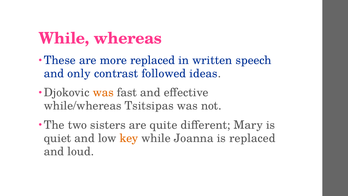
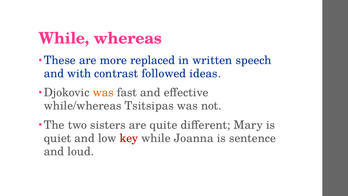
only: only -> with (79, 74)
key colour: orange -> red (129, 138)
is replaced: replaced -> sentence (253, 138)
